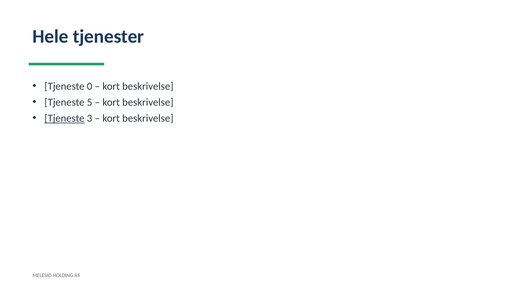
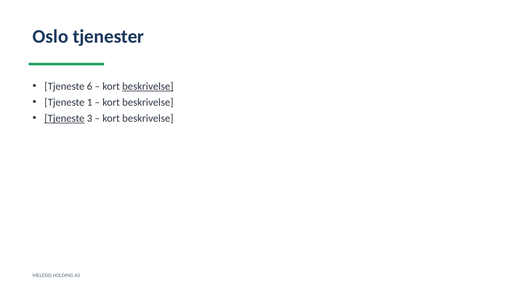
Hele: Hele -> Oslo (50, 36)
0: 0 -> 6 (90, 87)
beskrivelse underline: none -> present (148, 87)
5: 5 -> 1 (90, 103)
